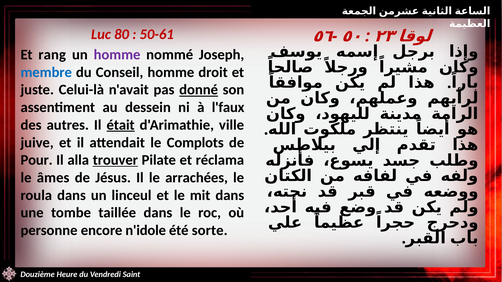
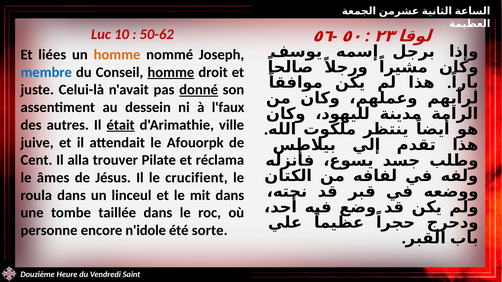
80: 80 -> 10 (122, 34)
50-61: 50-61 -> 50-62 (157, 34)
rang: rang -> liées (52, 55)
homme colour: purple -> orange (117, 55)
homme underline: none -> present (171, 72)
Complots: Complots -> Afouorpk (195, 143)
Pour: Pour -> Cent (36, 160)
trouver underline: present -> none (115, 160)
arrachées: arrachées -> crucifient (196, 178)
